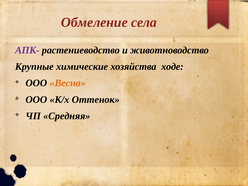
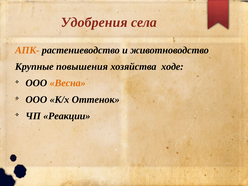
Обмеление: Обмеление -> Удобрения (94, 22)
АПК- colour: purple -> orange (27, 50)
химические: химические -> повышения (82, 67)
Средняя: Средняя -> Реакции (67, 116)
